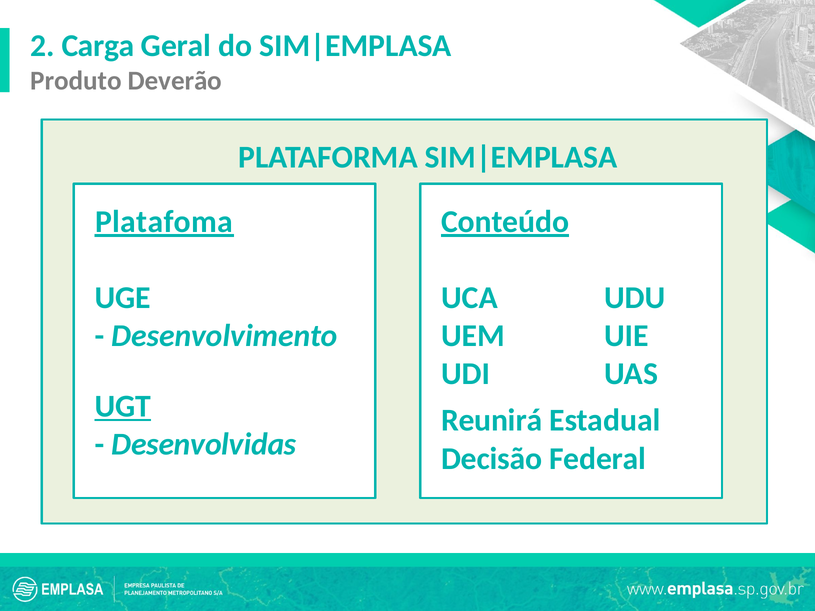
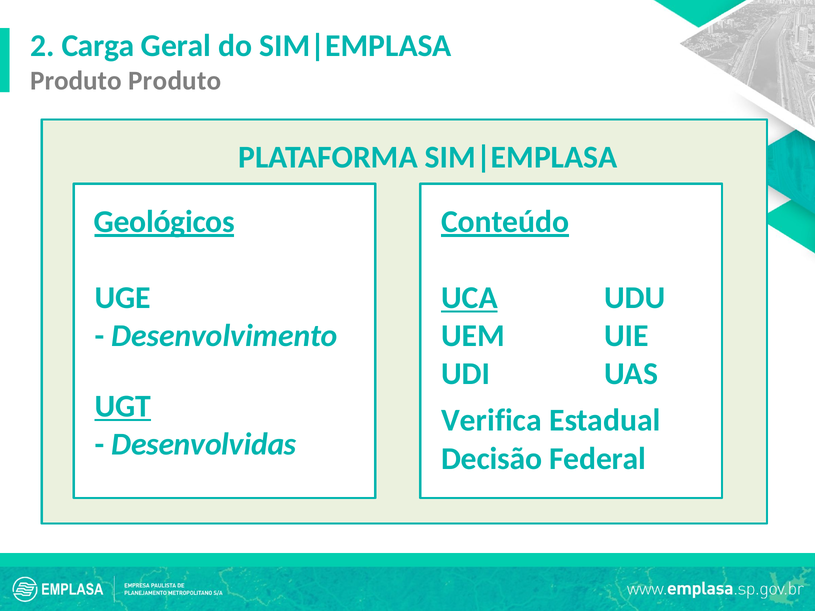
Produto Deverão: Deverão -> Produto (175, 81)
Platafoma: Platafoma -> Geológicos (164, 222)
UCA underline: none -> present (469, 298)
Reunirá: Reunirá -> Verifica (492, 421)
